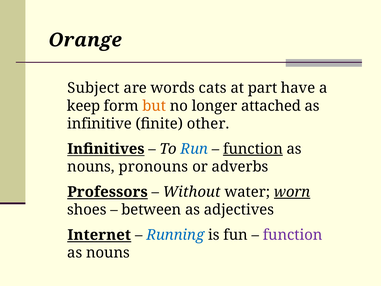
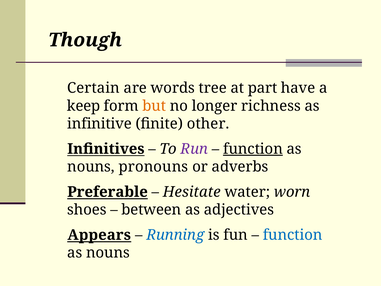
Orange: Orange -> Though (85, 40)
Subject: Subject -> Certain (94, 88)
cats: cats -> tree (213, 88)
attached: attached -> richness (271, 106)
Run colour: blue -> purple (194, 149)
Professors: Professors -> Preferable (108, 192)
Without: Without -> Hesitate (192, 192)
worn underline: present -> none (292, 192)
Internet: Internet -> Appears (99, 235)
function colour: purple -> blue (293, 235)
